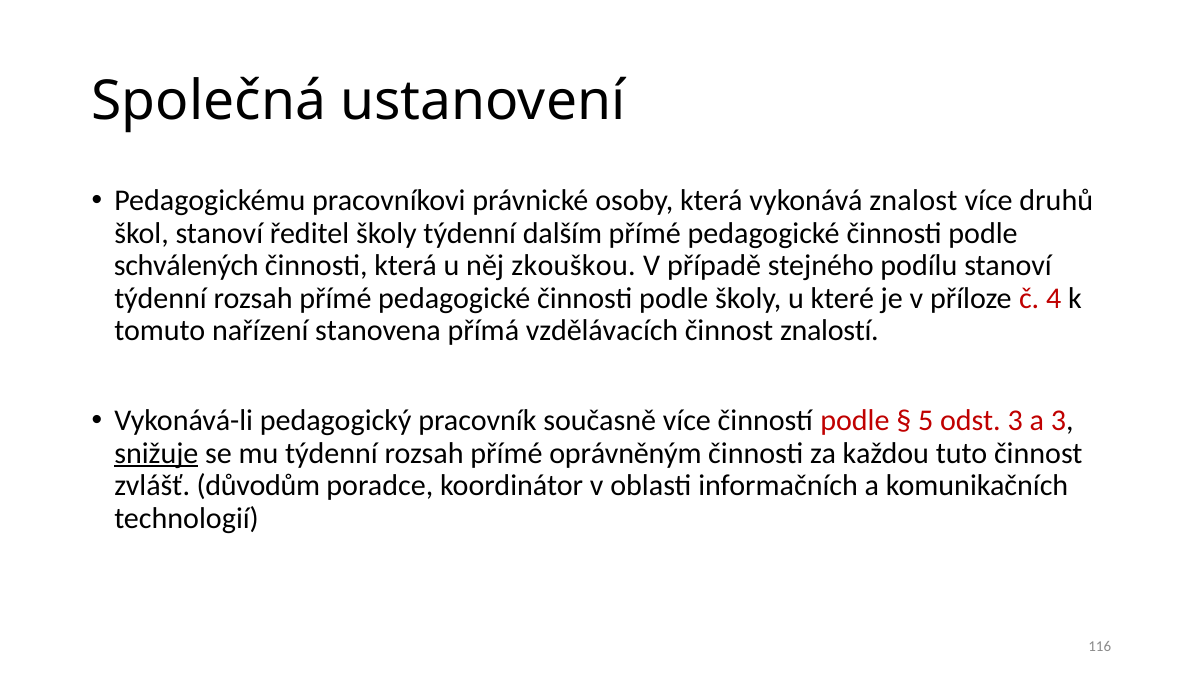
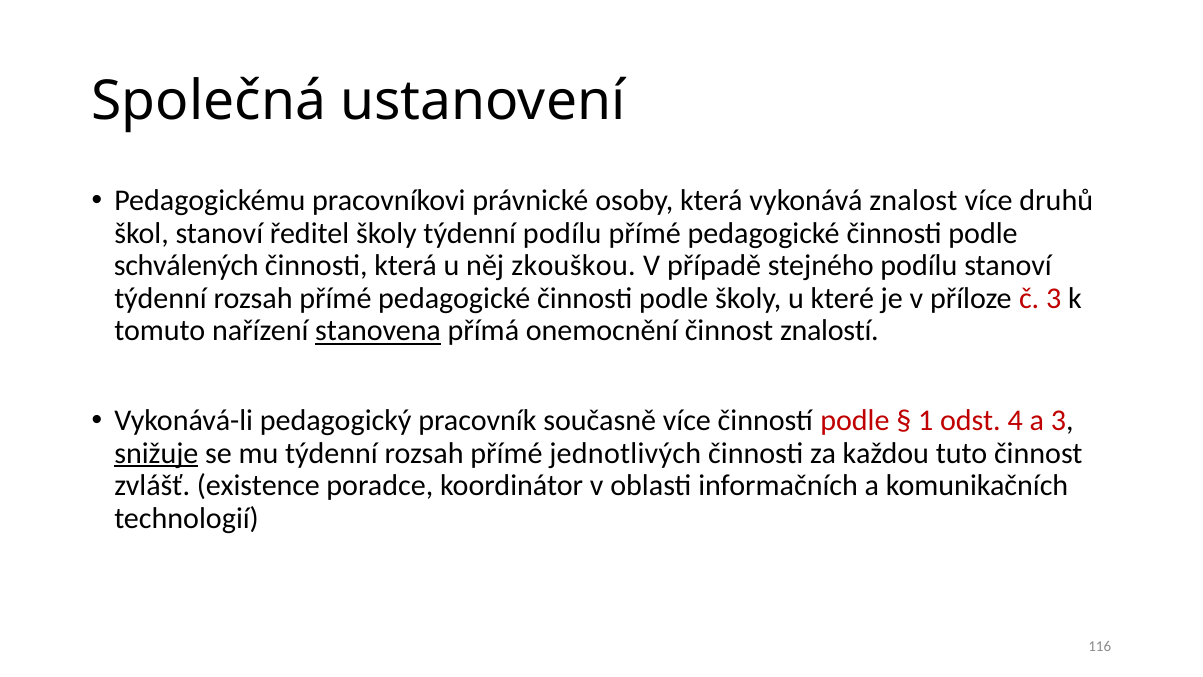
týdenní dalším: dalším -> podílu (562, 233)
č 4: 4 -> 3 (1054, 298)
stanovena underline: none -> present (378, 331)
vzdělávacích: vzdělávacích -> onemocnění (602, 331)
5: 5 -> 1 (926, 421)
odst 3: 3 -> 4 (1015, 421)
oprávněným: oprávněným -> jednotlivých (625, 453)
důvodům: důvodům -> existence (258, 486)
